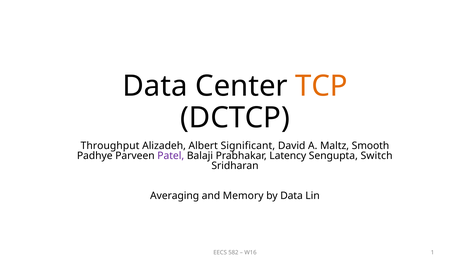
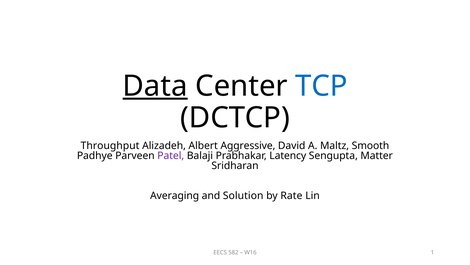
Data underline: none -> present (155, 86)
TCP colour: orange -> blue (321, 86)
Significant: Significant -> Aggressive (248, 145)
Switch: Switch -> Matter (377, 155)
Memory: Memory -> Solution (243, 195)
by Data: Data -> Rate (291, 195)
